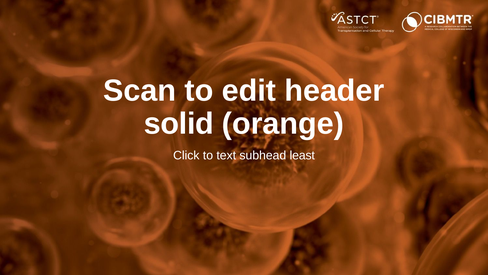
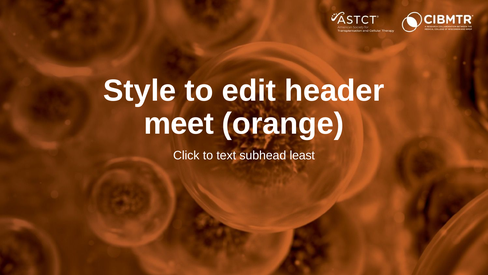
Scan: Scan -> Style (140, 91)
solid: solid -> meet (179, 123)
